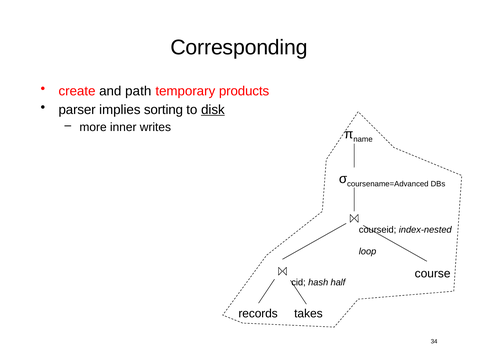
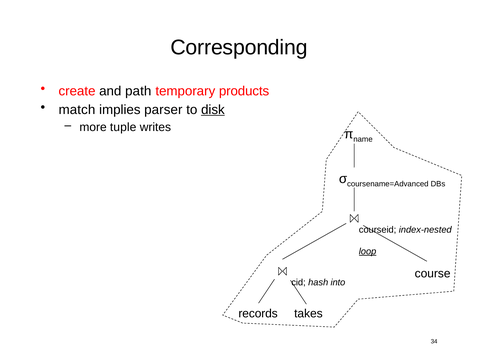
parser: parser -> match (77, 110)
sorting: sorting -> parser (163, 110)
inner: inner -> tuple (123, 127)
loop underline: none -> present (368, 251)
half: half -> into (338, 282)
